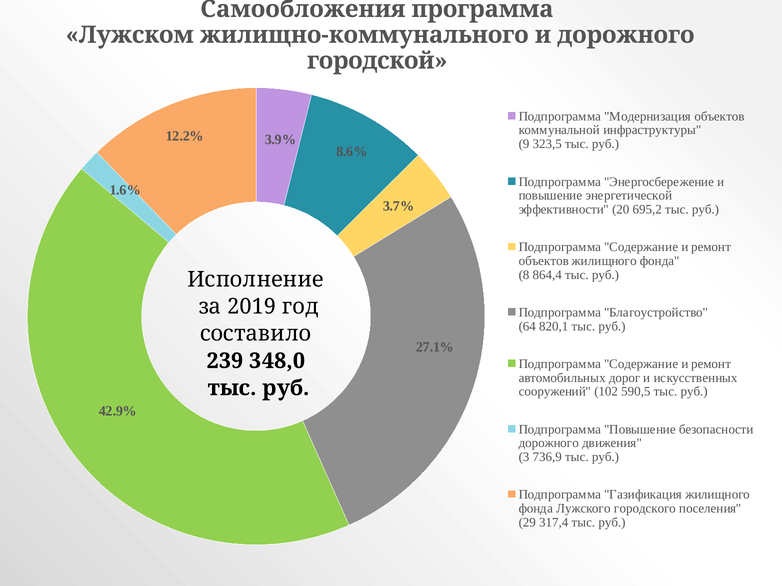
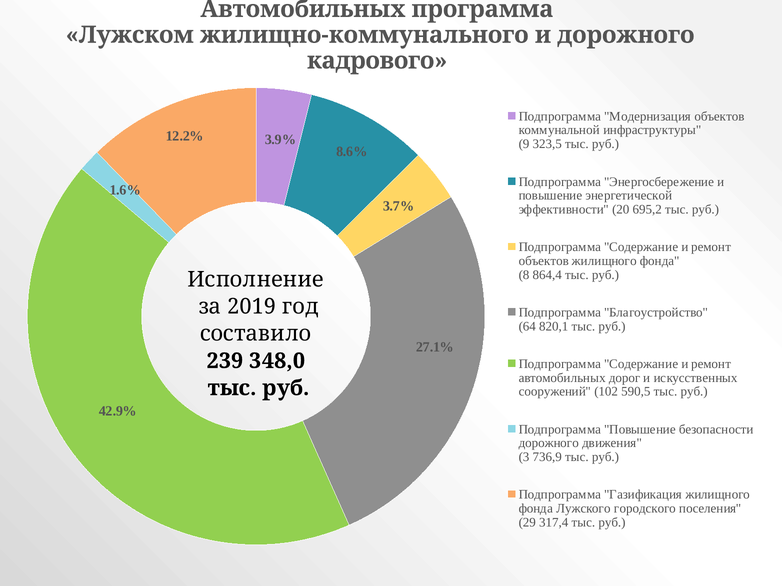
Самообложения: Самообложения -> Автомобильных (303, 9)
городской: городской -> кадрового (377, 61)
